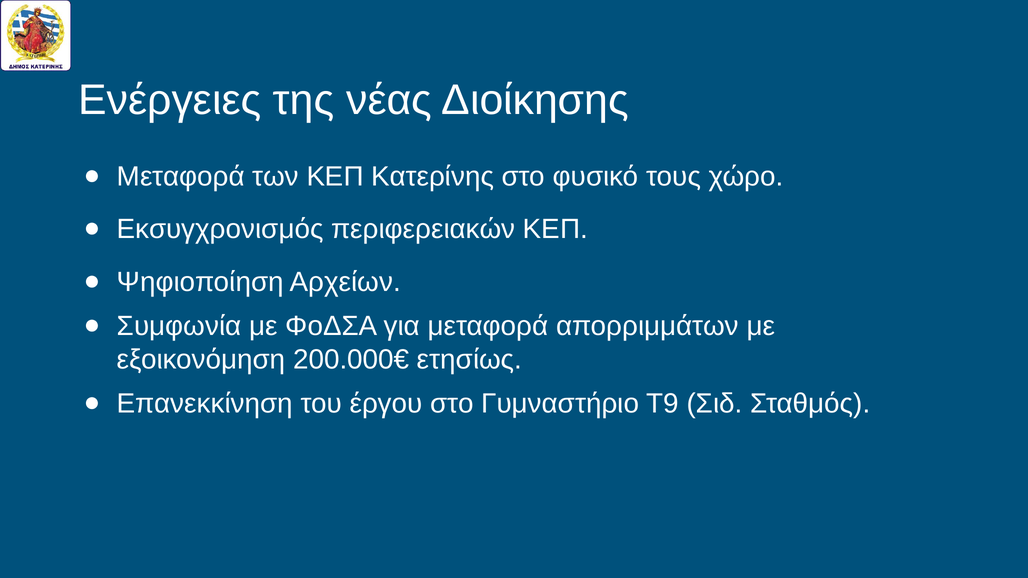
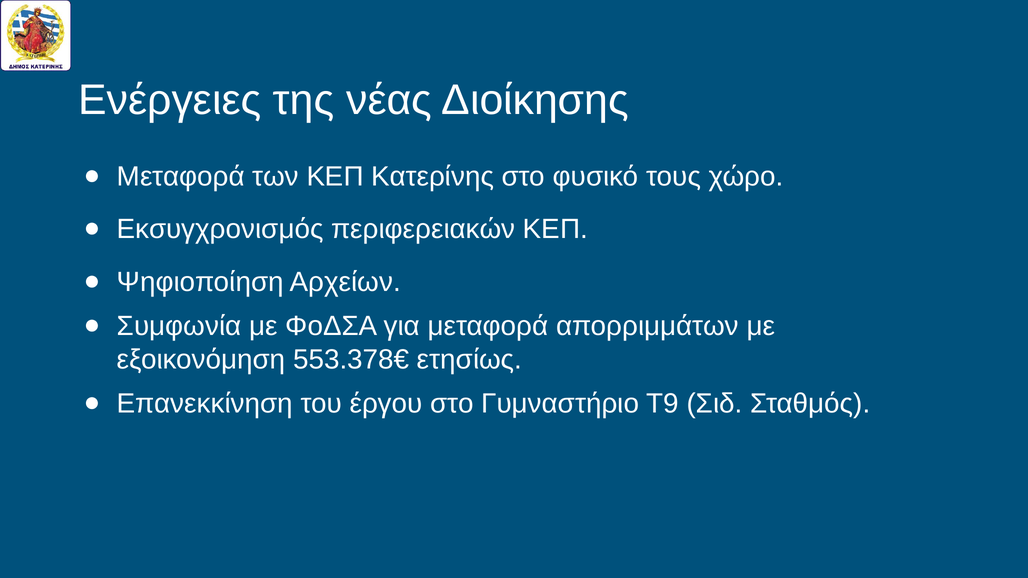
200.000€: 200.000€ -> 553.378€ (351, 360)
